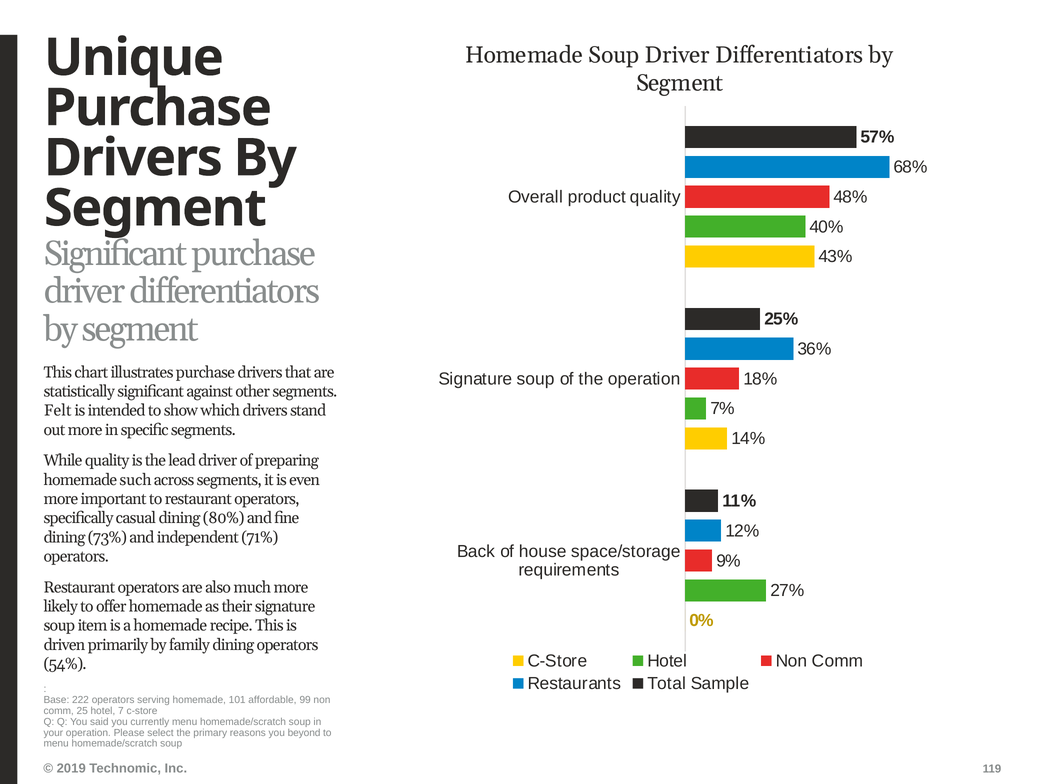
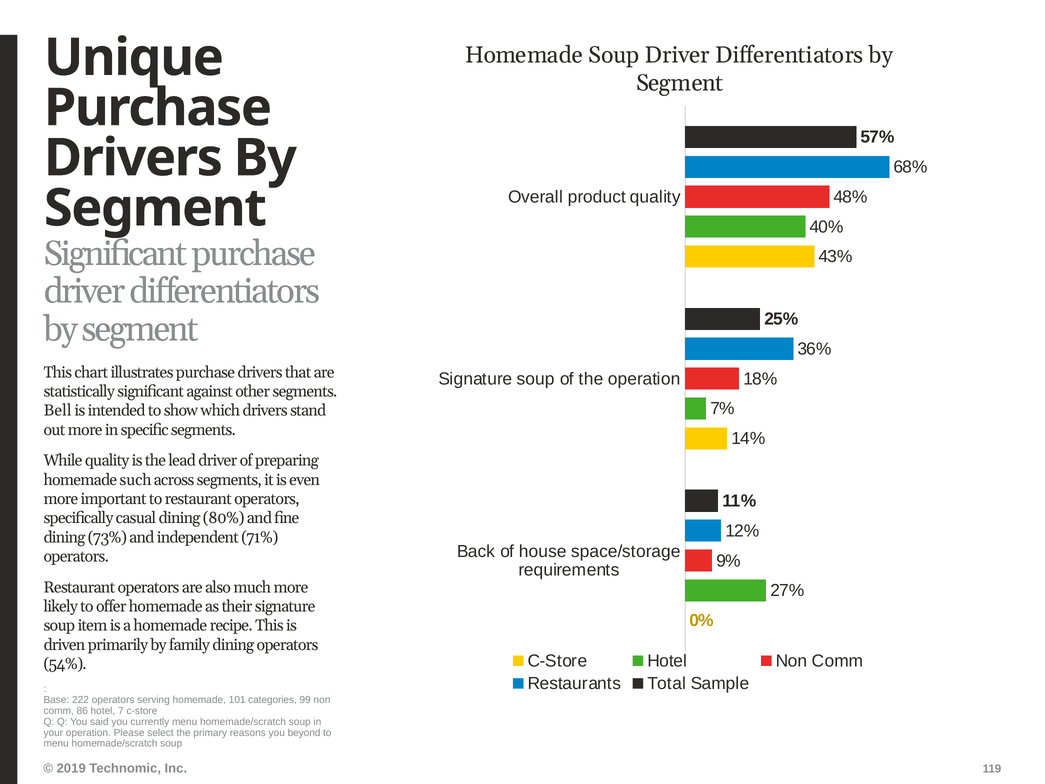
Felt: Felt -> Bell (58, 410)
affordable: affordable -> categories (273, 700)
25: 25 -> 86 (82, 711)
